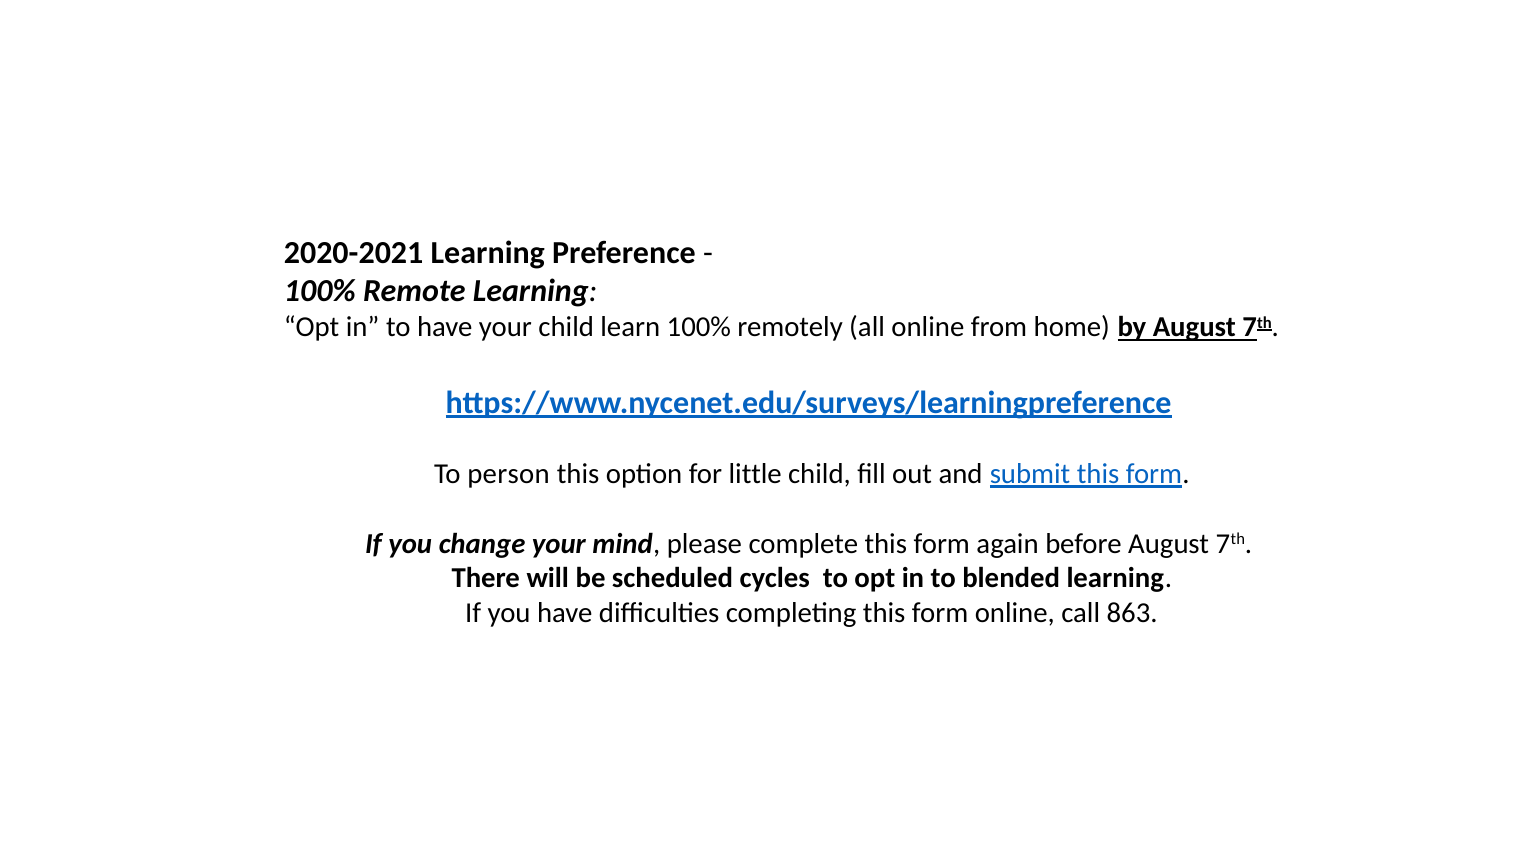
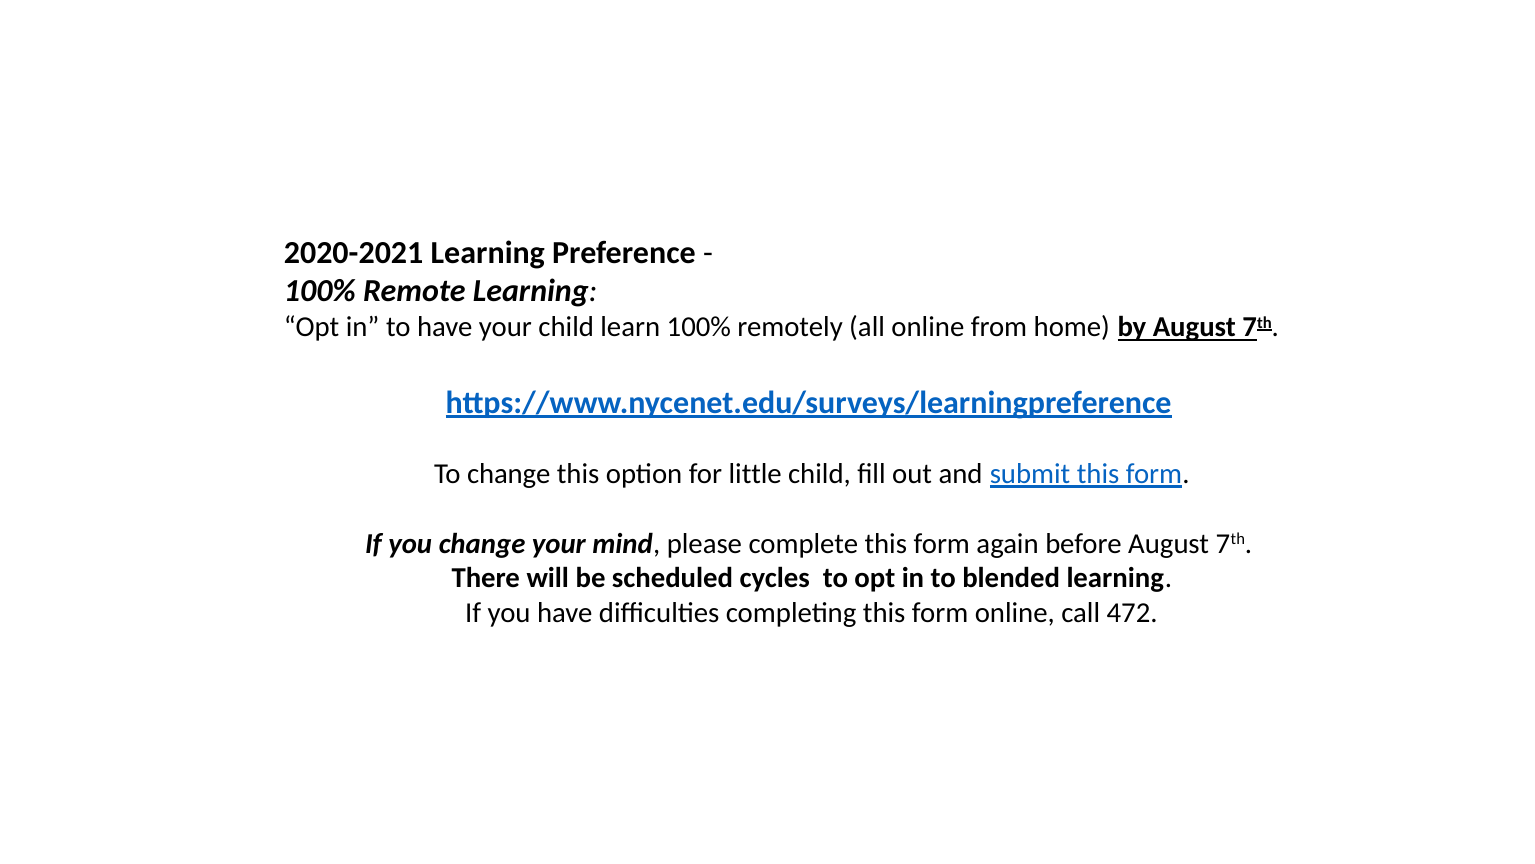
To person: person -> change (509, 474)
863: 863 -> 472 (1132, 613)
